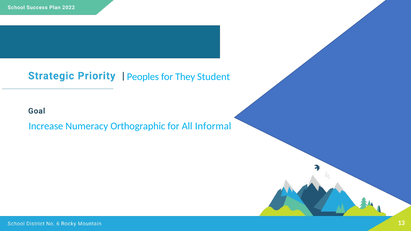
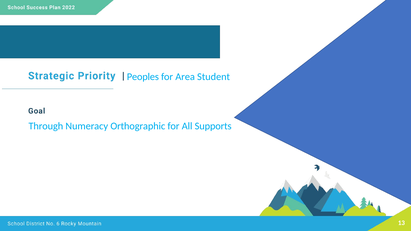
They: They -> Area (185, 77)
Increase: Increase -> Through (46, 126)
Informal: Informal -> Supports (213, 126)
